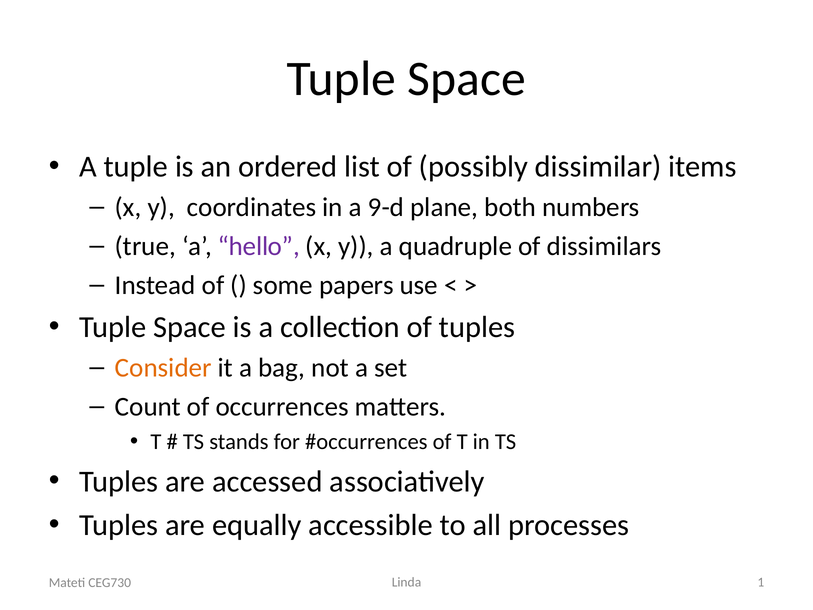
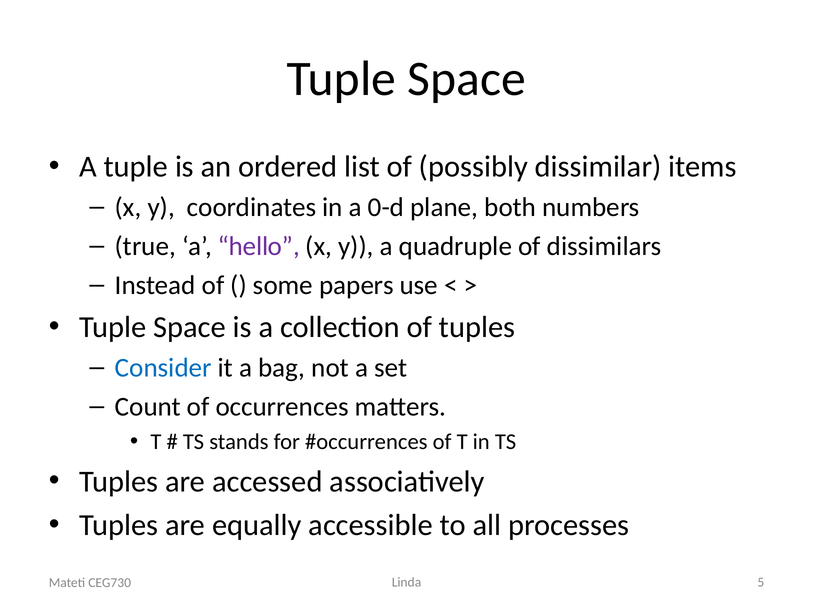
9-d: 9-d -> 0-d (386, 207)
Consider colour: orange -> blue (163, 368)
1: 1 -> 5 (761, 582)
